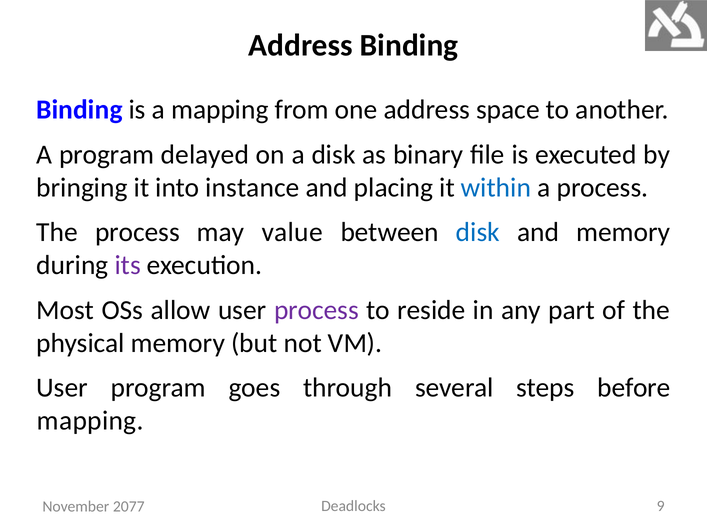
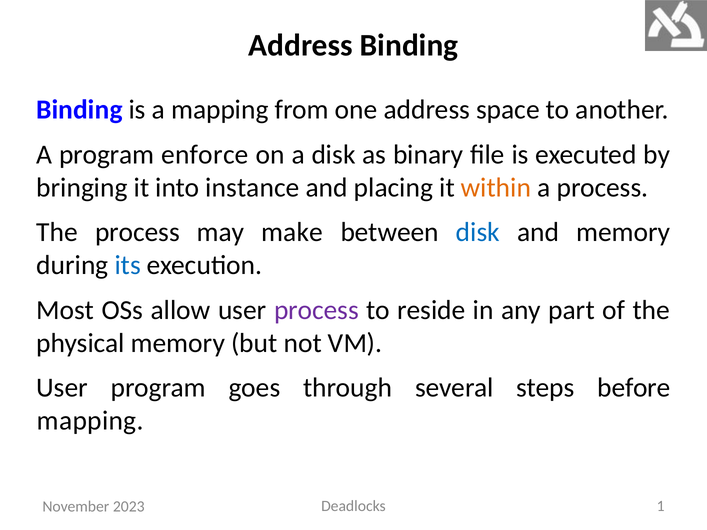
delayed: delayed -> enforce (205, 155)
within colour: blue -> orange (496, 188)
value: value -> make (292, 232)
its colour: purple -> blue (128, 265)
9: 9 -> 1 (661, 506)
2077: 2077 -> 2023 (129, 507)
